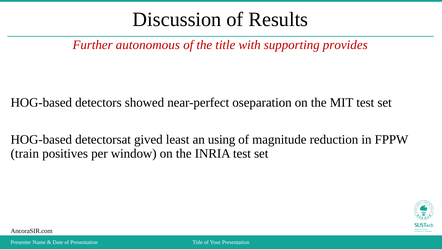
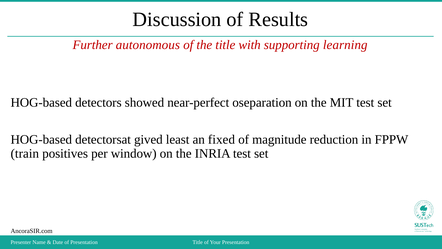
provides: provides -> learning (345, 45)
using: using -> fixed (221, 139)
